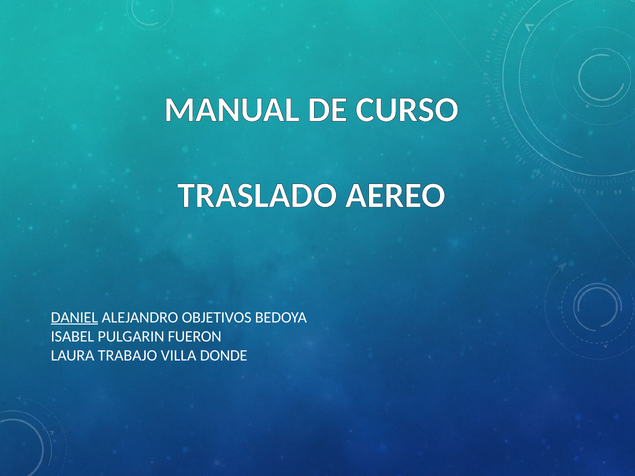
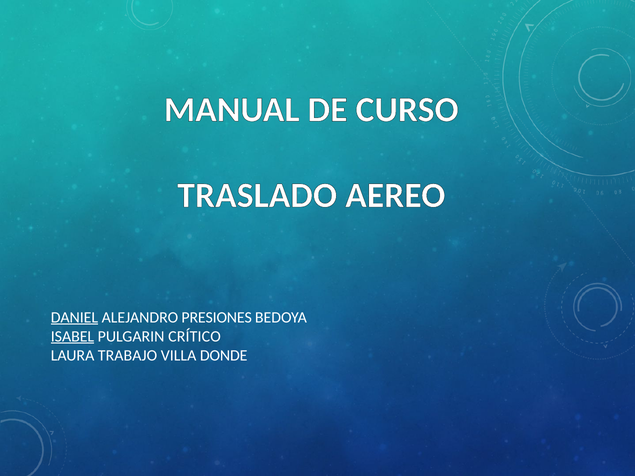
OBJETIVOS: OBJETIVOS -> PRESIONES (217, 317)
ISABEL underline: none -> present (72, 336)
FUERON: FUERON -> CRÍTICO (195, 336)
